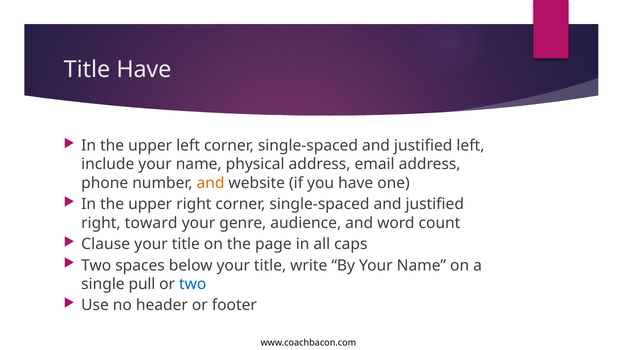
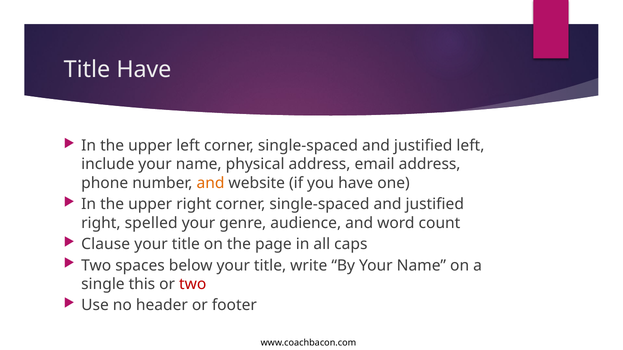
toward: toward -> spelled (151, 223)
pull: pull -> this (142, 284)
two colour: blue -> red (193, 284)
